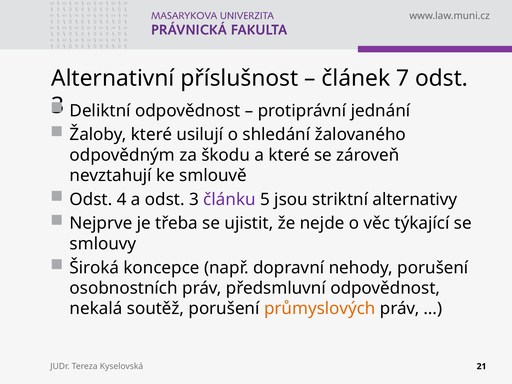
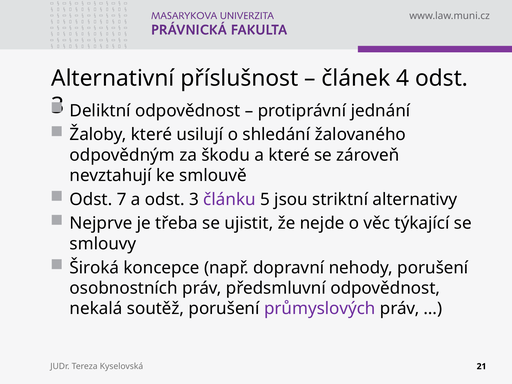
7: 7 -> 4 (403, 78)
4: 4 -> 7 (122, 199)
průmyslových colour: orange -> purple (320, 309)
